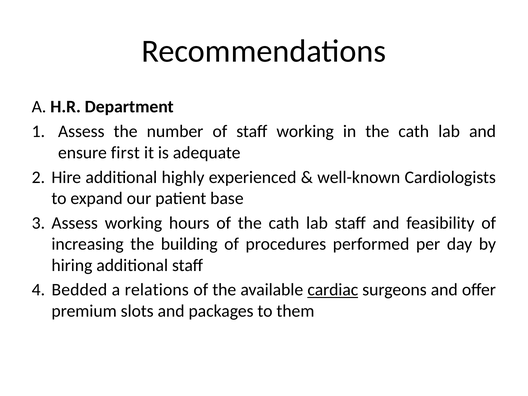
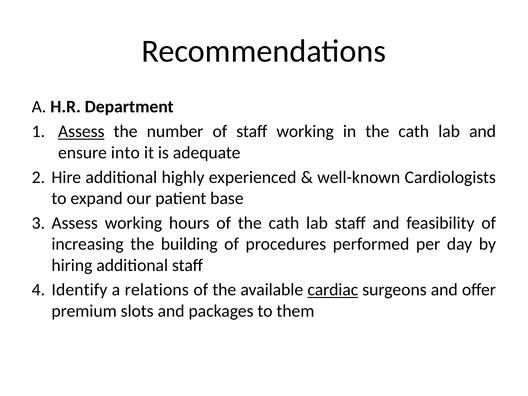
Assess underline: none -> present (81, 131)
first: first -> into (125, 153)
Bedded: Bedded -> Identify (79, 290)
